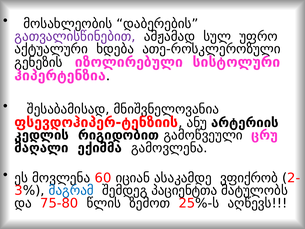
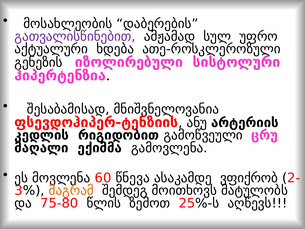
იციან: იციან -> წნევა (133, 178)
მაგრამ colour: blue -> orange (71, 190)
პაციენტთა: პაციენტთა -> მოითხოვს (184, 190)
